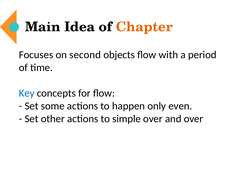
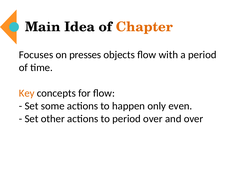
second: second -> presses (85, 55)
Key colour: blue -> orange (27, 93)
to simple: simple -> period (127, 119)
